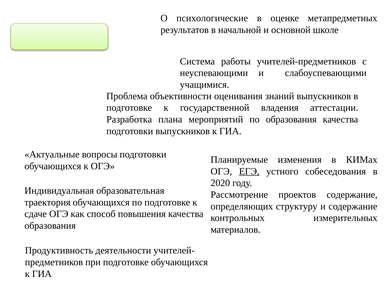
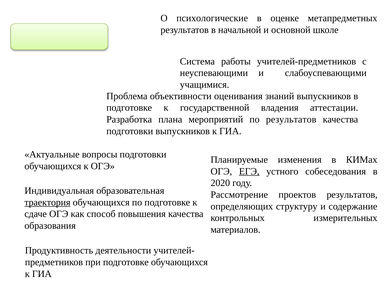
по образования: образования -> результатов (291, 119)
проектов содержание: содержание -> результатов (352, 195)
траектория underline: none -> present (47, 202)
